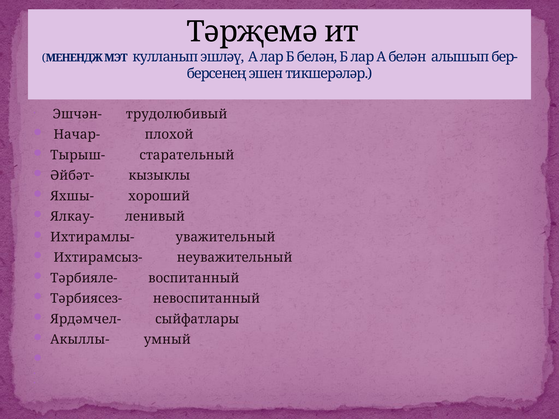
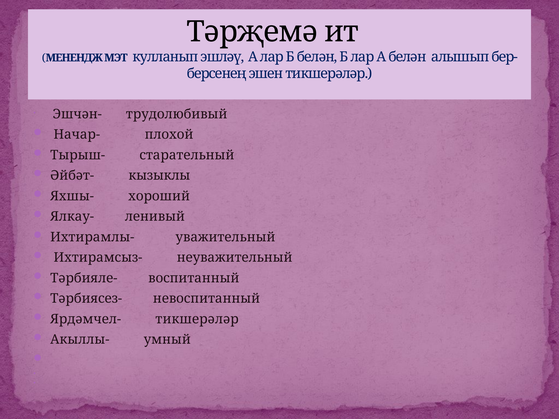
Ярдәмчел- сыйфатлары: сыйфатлары -> тикшерәләр (197, 319)
